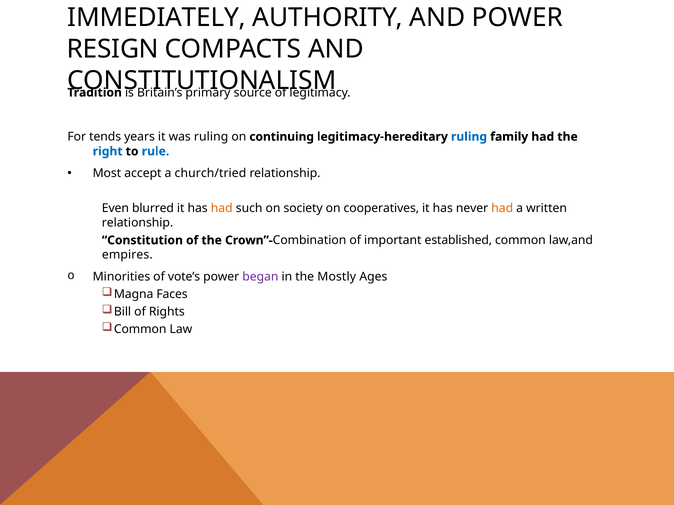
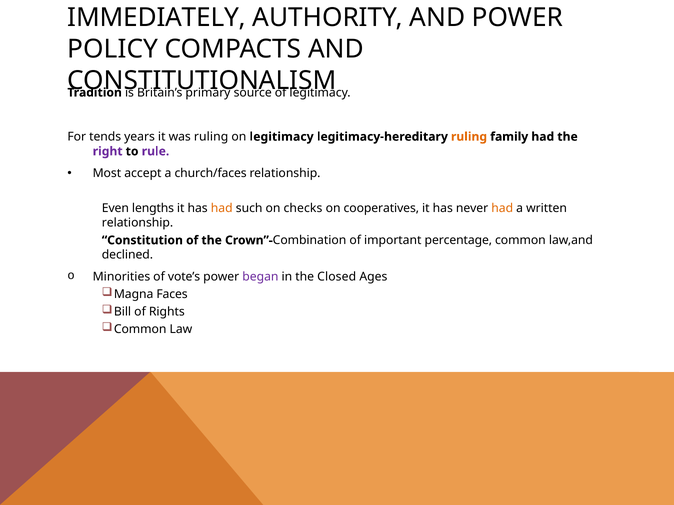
RESIGN: RESIGN -> POLICY (113, 49)
on continuing: continuing -> legitimacy (282, 137)
ruling colour: blue -> orange (469, 137)
right colour: blue -> purple (108, 151)
rule colour: blue -> purple (155, 151)
church/tried: church/tried -> church/faces (211, 174)
blurred: blurred -> lengths (153, 208)
society: society -> checks (303, 208)
established: established -> percentage (458, 241)
empires: empires -> declined (127, 255)
Mostly: Mostly -> Closed (337, 277)
